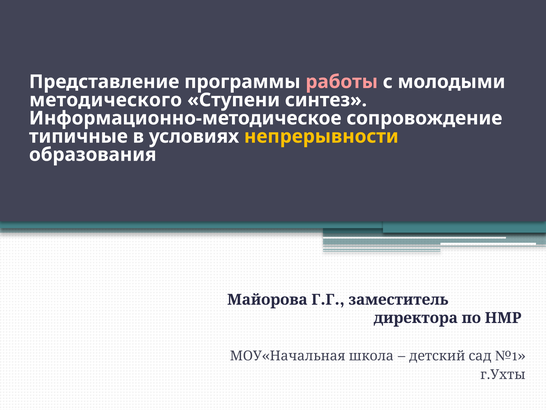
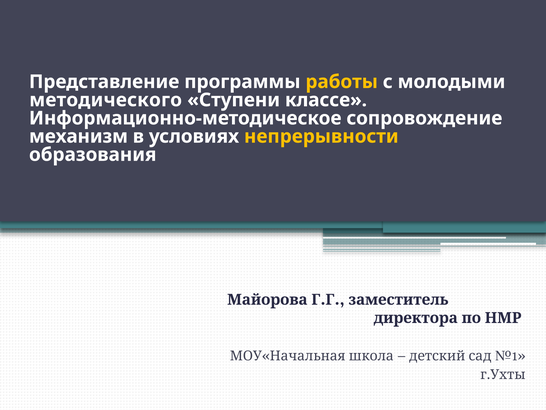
работы colour: pink -> yellow (342, 82)
синтез: синтез -> классе (326, 100)
типичные: типичные -> механизм (78, 136)
